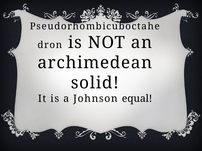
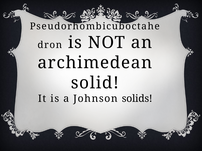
equal: equal -> solids (137, 99)
